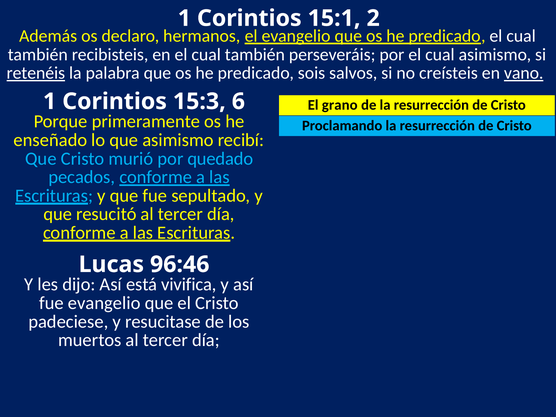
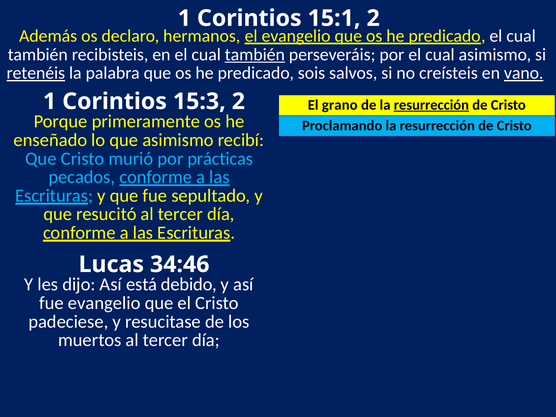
también underline: none -> present (255, 55)
6: 6 -> 2 (238, 101)
resurrección underline: none -> present (431, 105)
quedado: quedado -> prácticas (220, 159)
96:46: 96:46 -> 34:46 (180, 264)
vivifica: vivifica -> debido (189, 284)
